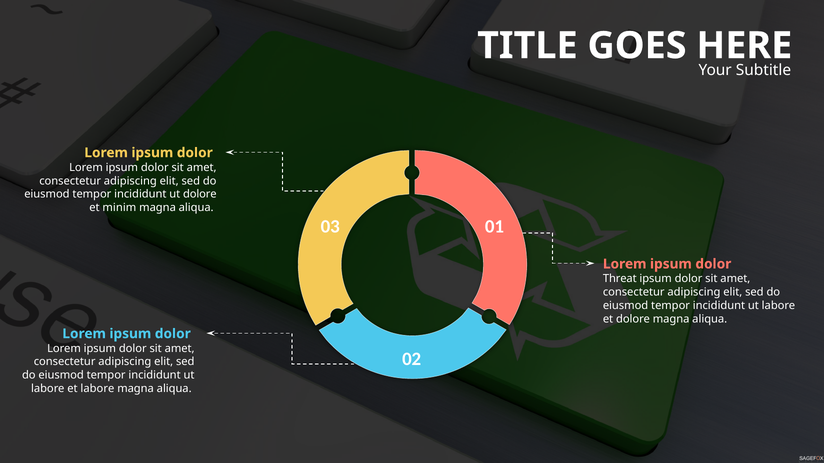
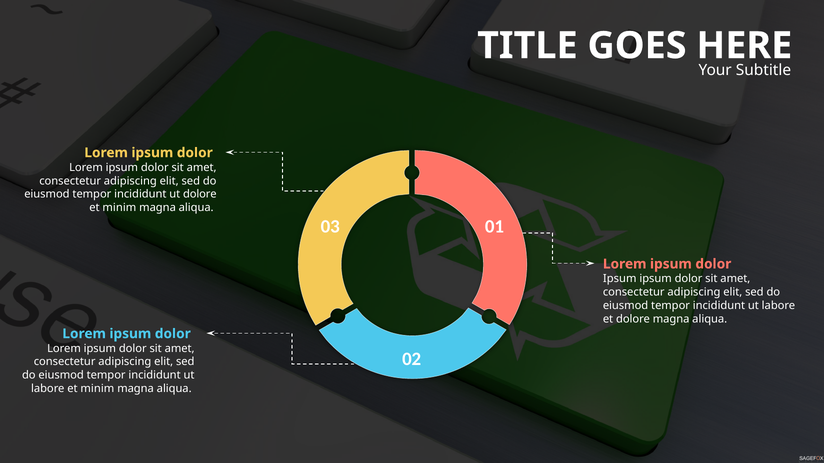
Threat: Threat -> Ipsum (620, 279)
labore et labore: labore -> minim (97, 389)
